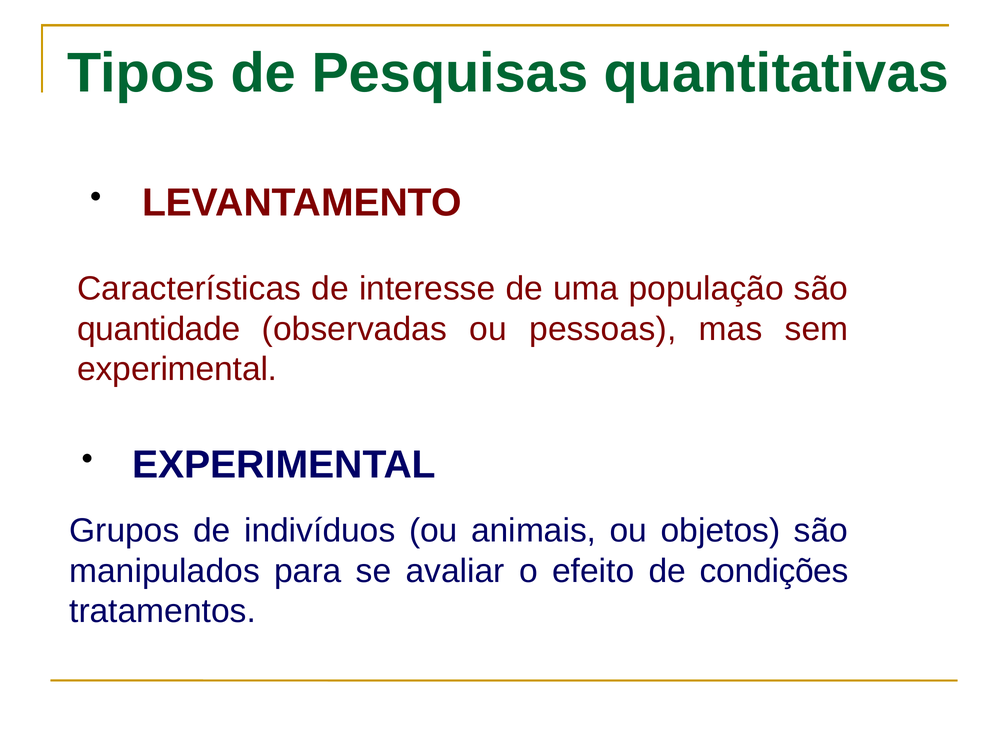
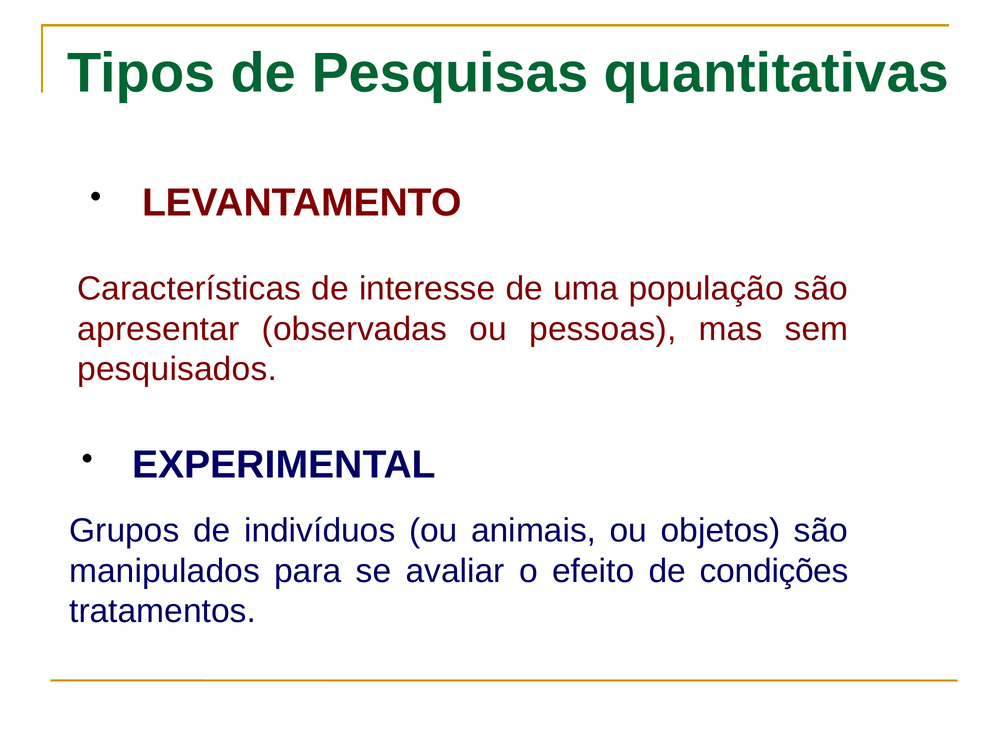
quantidade: quantidade -> apresentar (158, 329)
experimental: experimental -> pesquisados (177, 369)
